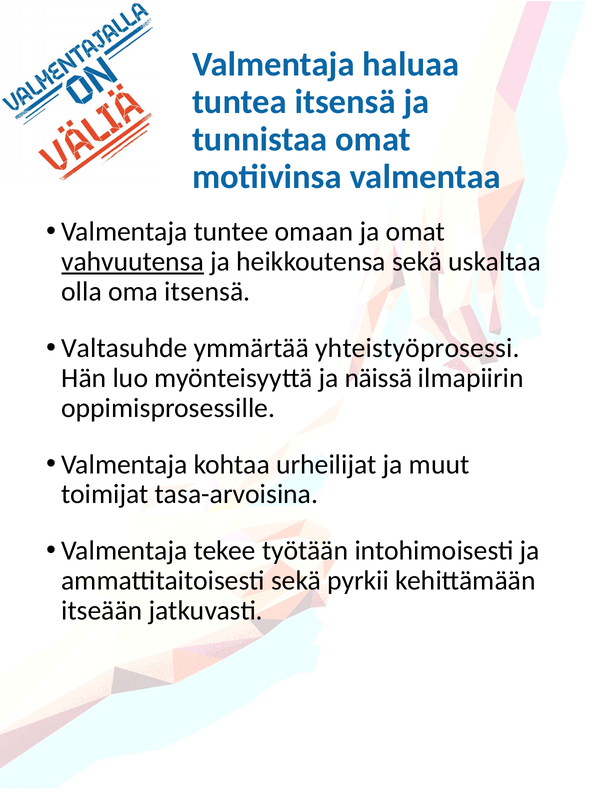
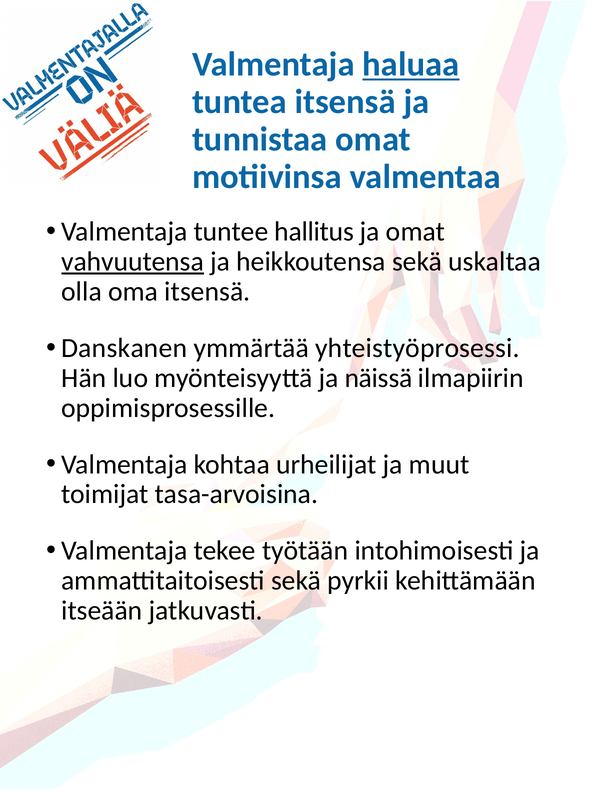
haluaa underline: none -> present (411, 65)
omaan: omaan -> hallitus (314, 232)
Valtasuhde: Valtasuhde -> Danskanen (124, 348)
